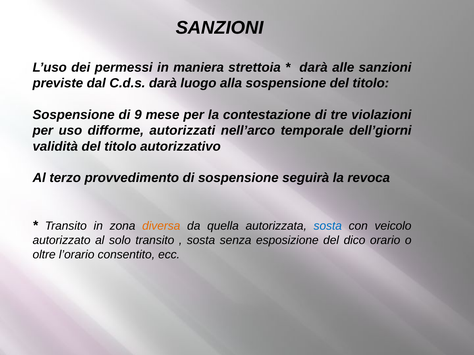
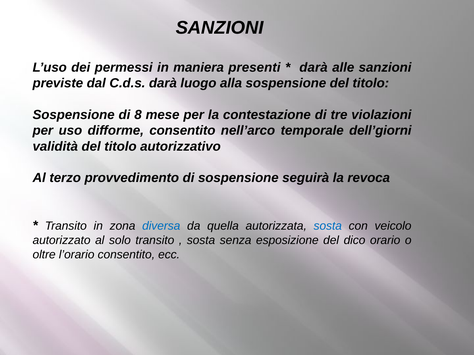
strettoia: strettoia -> presenti (254, 68)
9: 9 -> 8 (138, 115)
difforme autorizzati: autorizzati -> consentito (182, 131)
diversa colour: orange -> blue (161, 226)
